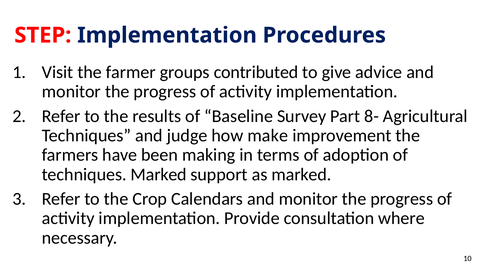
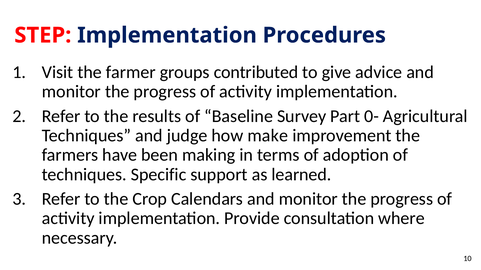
8-: 8- -> 0- (372, 116)
techniques Marked: Marked -> Specific (159, 175)
as marked: marked -> learned (301, 175)
